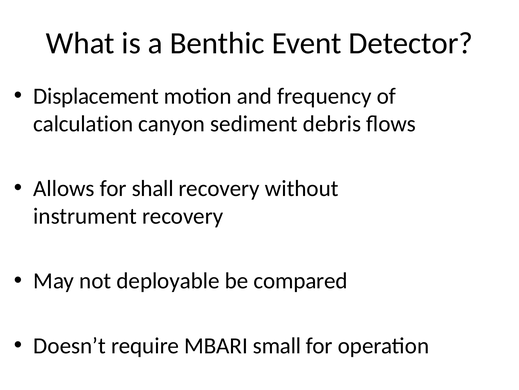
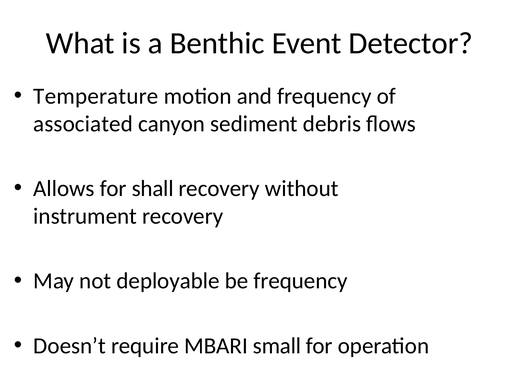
Displacement: Displacement -> Temperature (96, 96)
calculation: calculation -> associated (83, 124)
be compared: compared -> frequency (301, 280)
